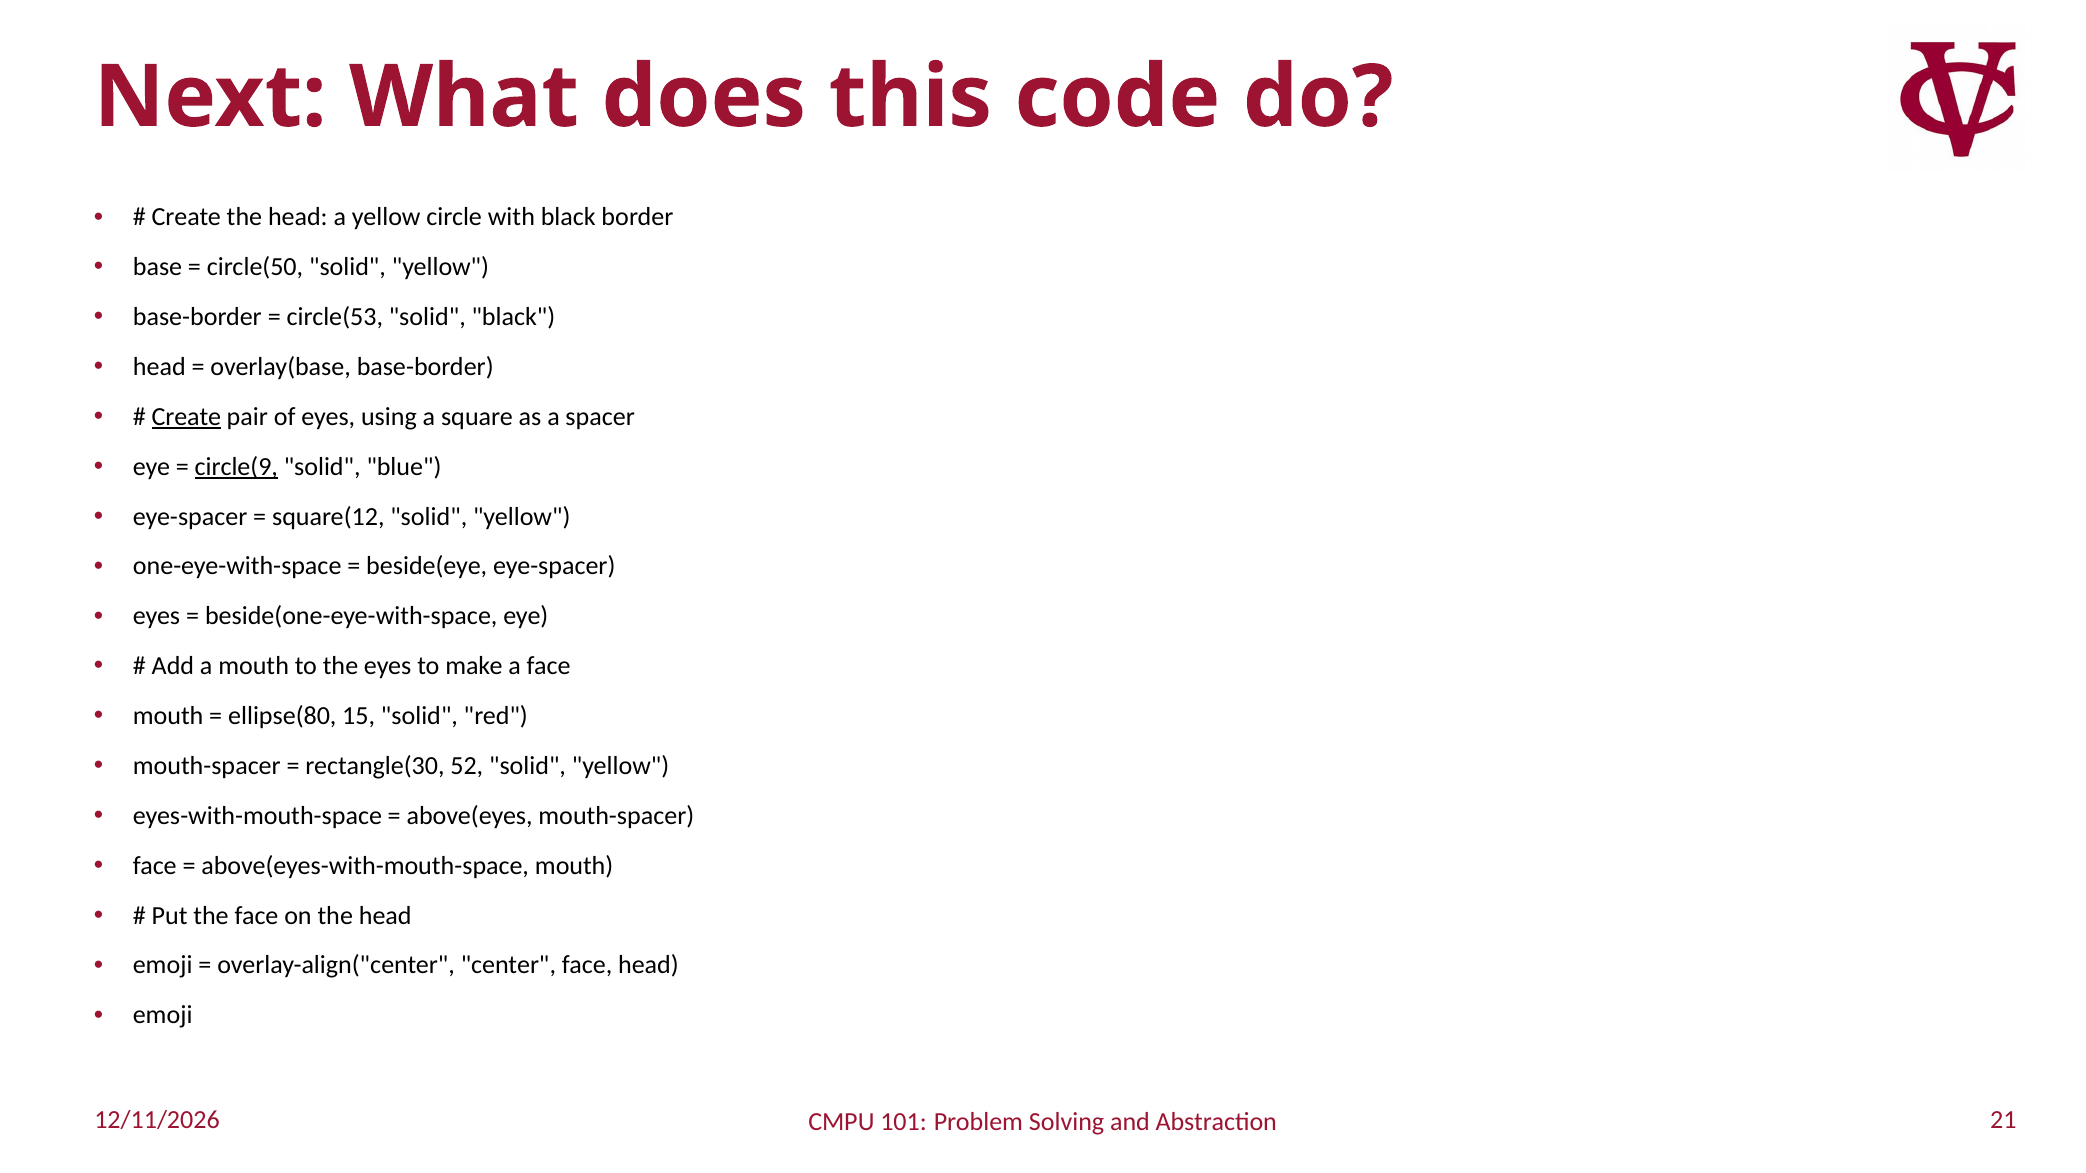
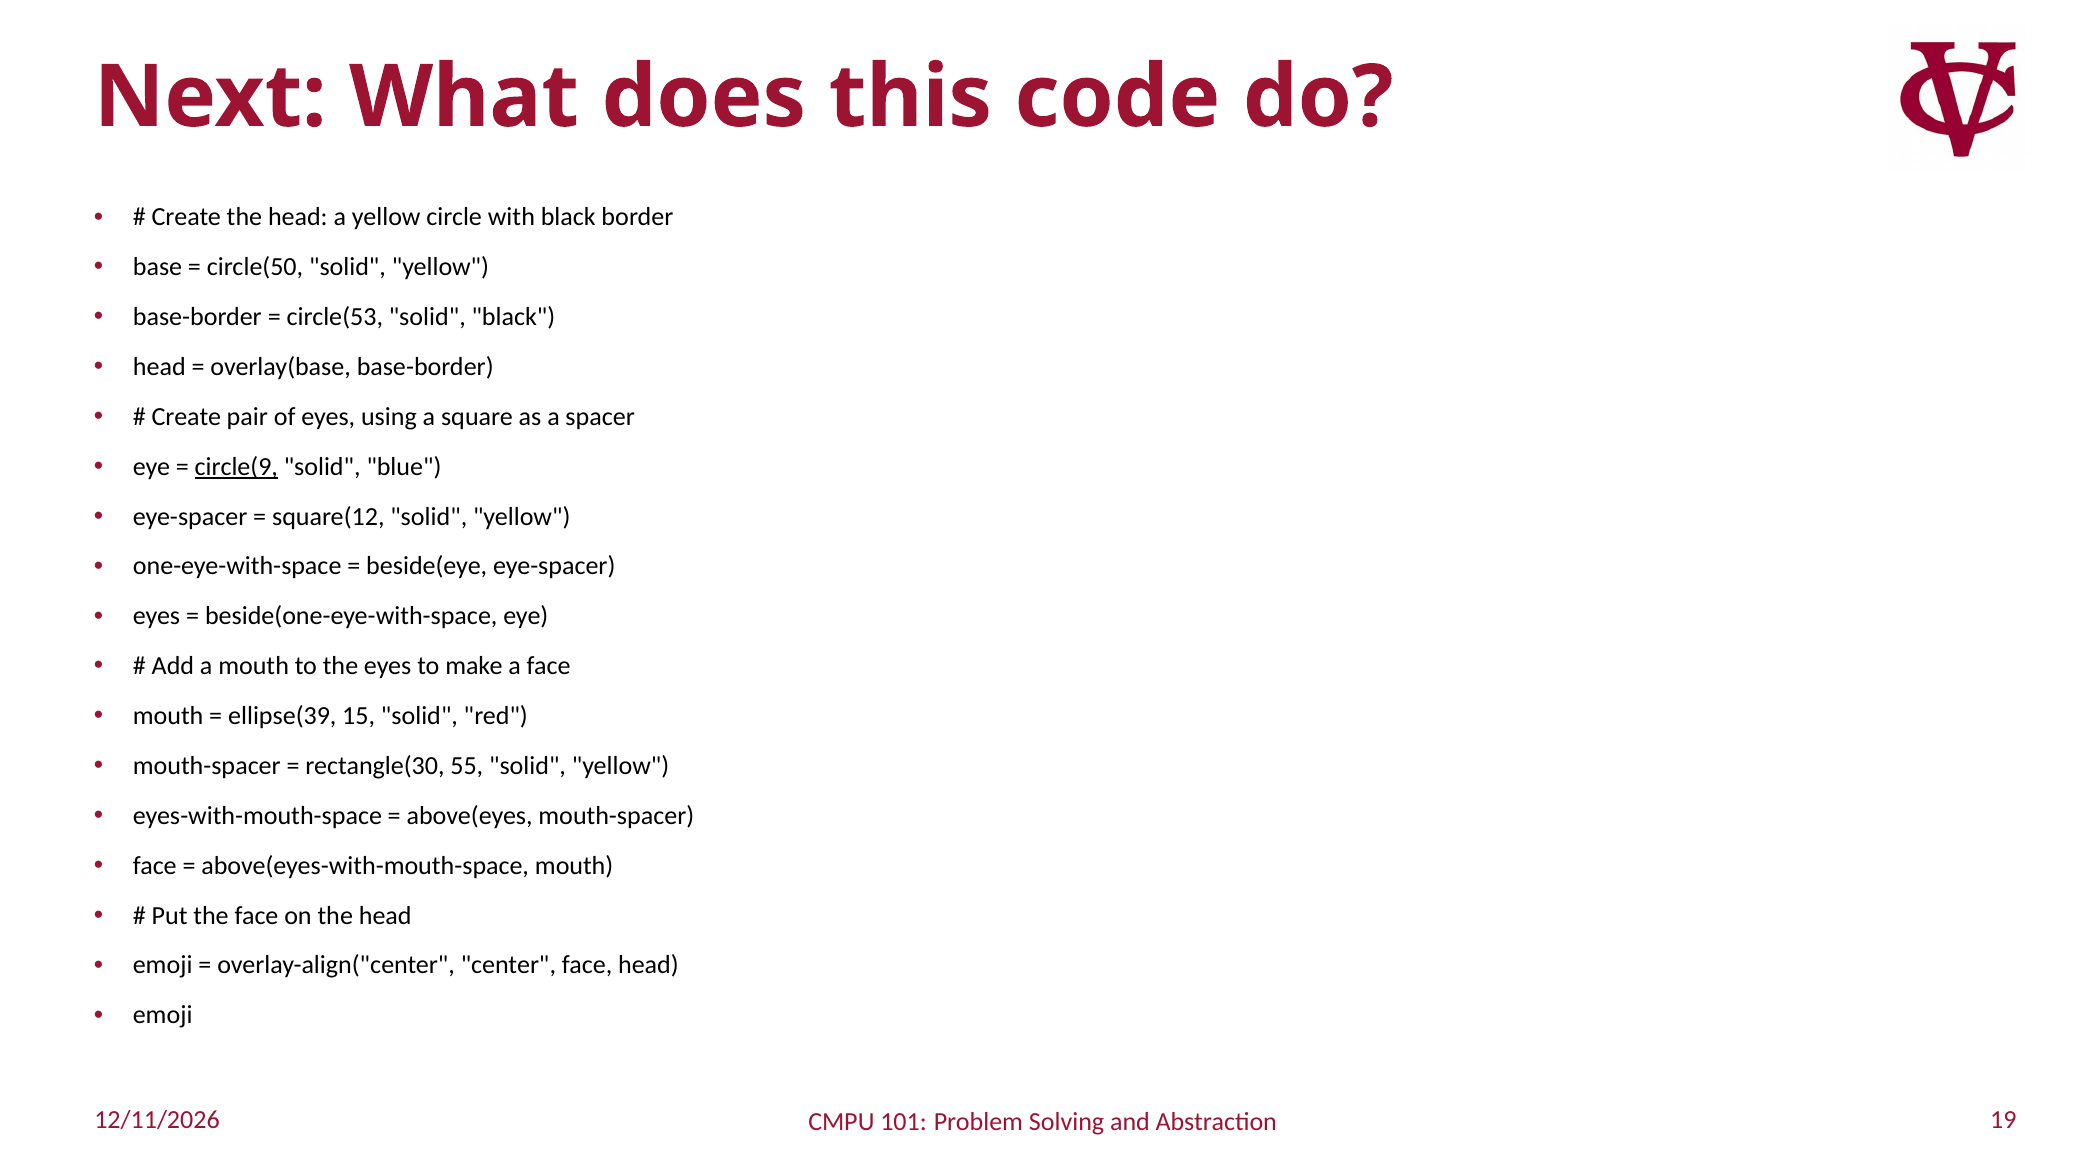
Create underline: present -> none (186, 417)
ellipse(80: ellipse(80 -> ellipse(39 (282, 716)
52: 52 -> 55 (467, 766)
21: 21 -> 19 (2003, 1120)
